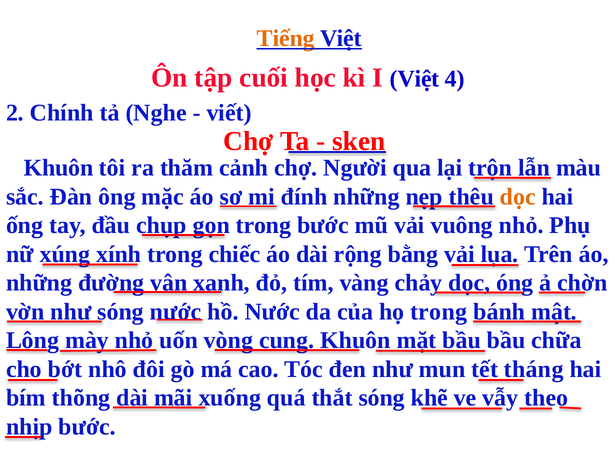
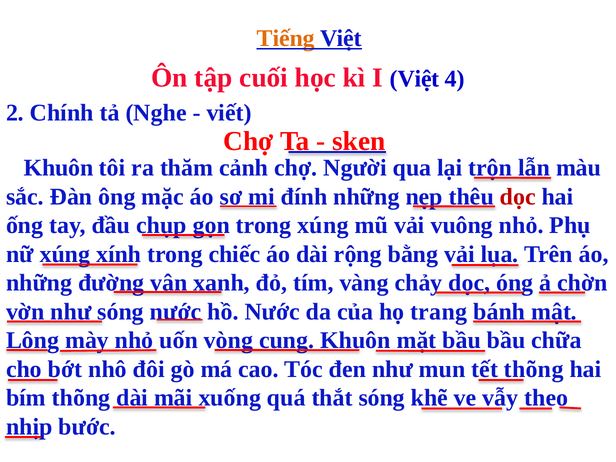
dọc colour: orange -> red (518, 197)
trong bước: bước -> xúng (323, 225)
họ trong: trong -> trang (439, 312)
tháng: tháng -> thõng (534, 369)
